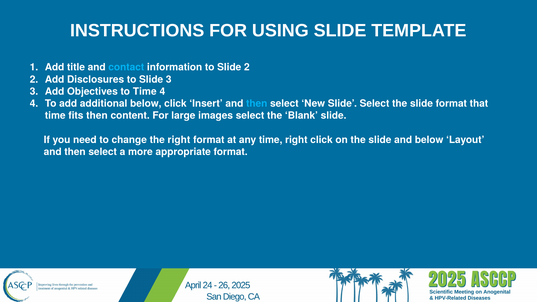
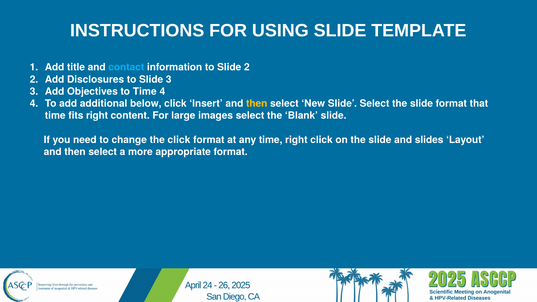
then colour: light blue -> yellow (257, 104)
fits then: then -> right (97, 116)
the right: right -> click (179, 140)
and below: below -> slides (429, 140)
